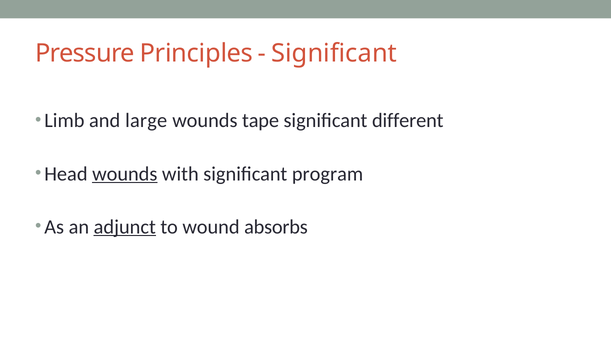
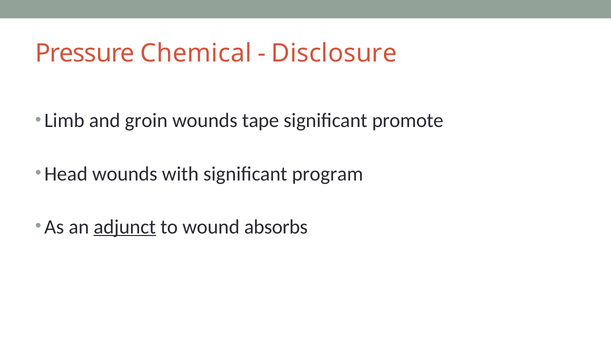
Principles: Principles -> Chemical (196, 53)
Significant: Significant -> Disclosure (334, 53)
large: large -> groin (146, 121)
different: different -> promote (408, 121)
wounds underline: present -> none (125, 174)
